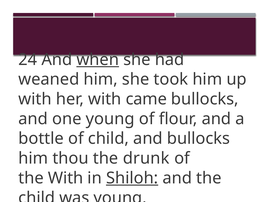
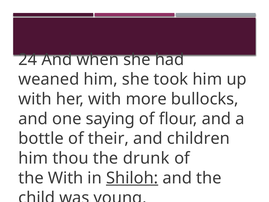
when underline: present -> none (98, 60)
came: came -> more (146, 99)
one young: young -> saying (110, 119)
of child: child -> their (108, 138)
and bullocks: bullocks -> children (198, 138)
